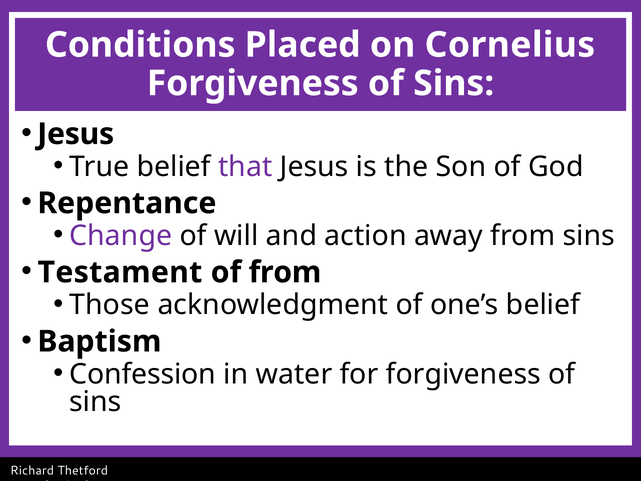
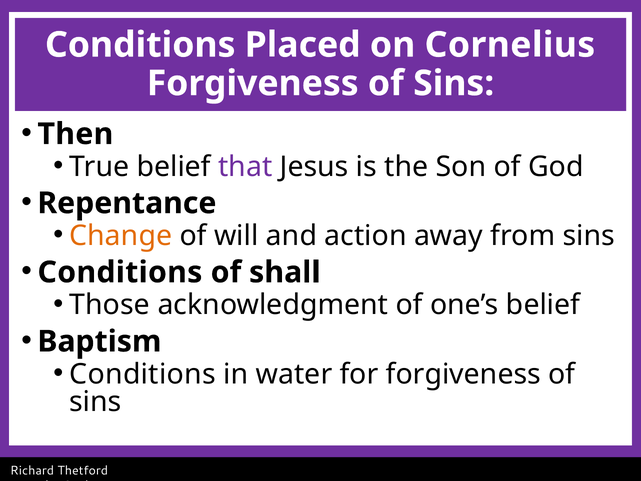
Jesus: Jesus -> Then (75, 134)
Change colour: purple -> orange (121, 236)
Testament: Testament -> Conditions (120, 272)
of from: from -> shall (285, 272)
Confession: Confession -> Conditions (143, 374)
